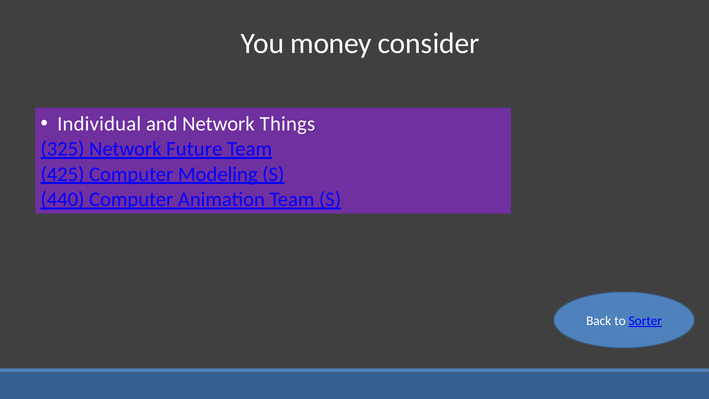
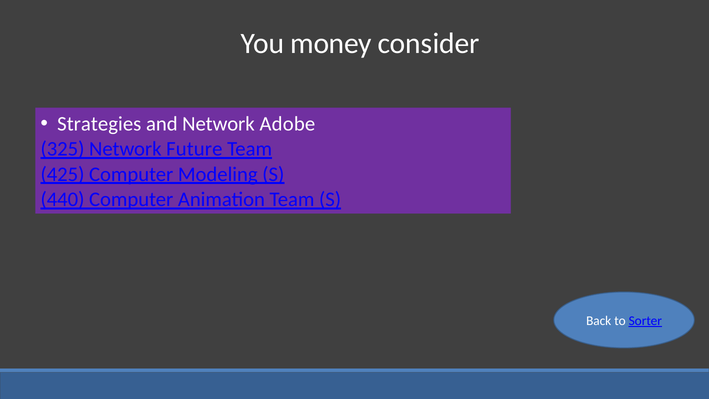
Individual: Individual -> Strategies (99, 124)
Things: Things -> Adobe (287, 124)
